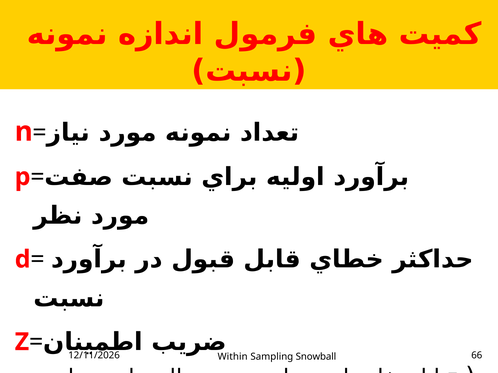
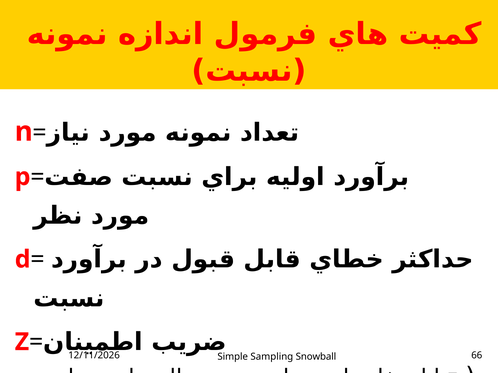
Within: Within -> Simple (233, 357)
